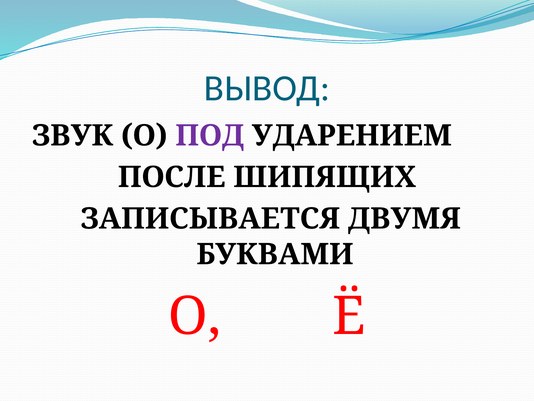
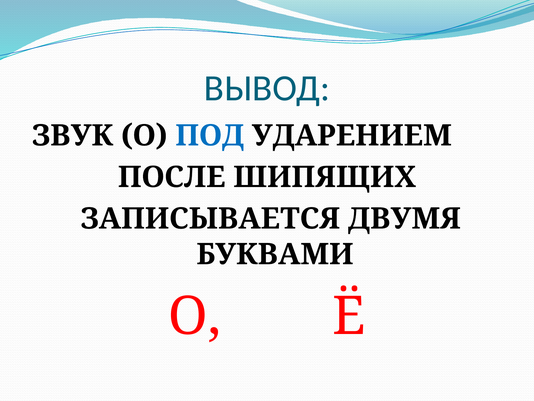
ПОД colour: purple -> blue (210, 136)
